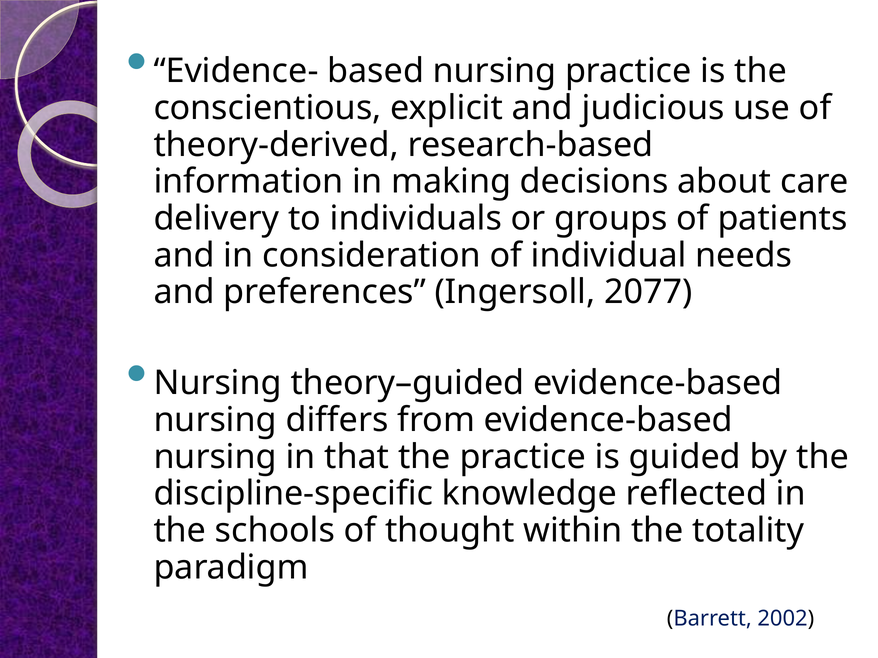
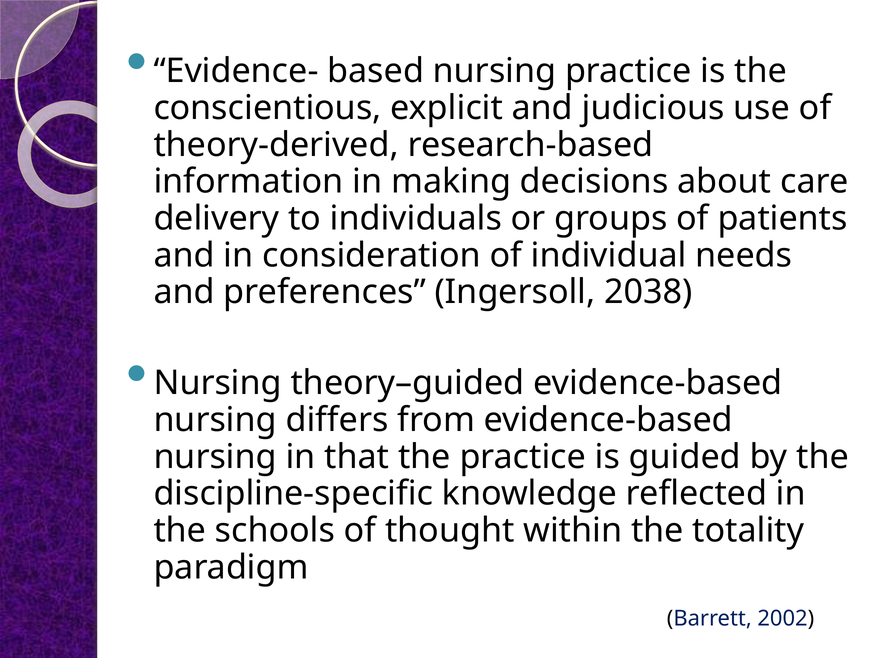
2077: 2077 -> 2038 (648, 292)
